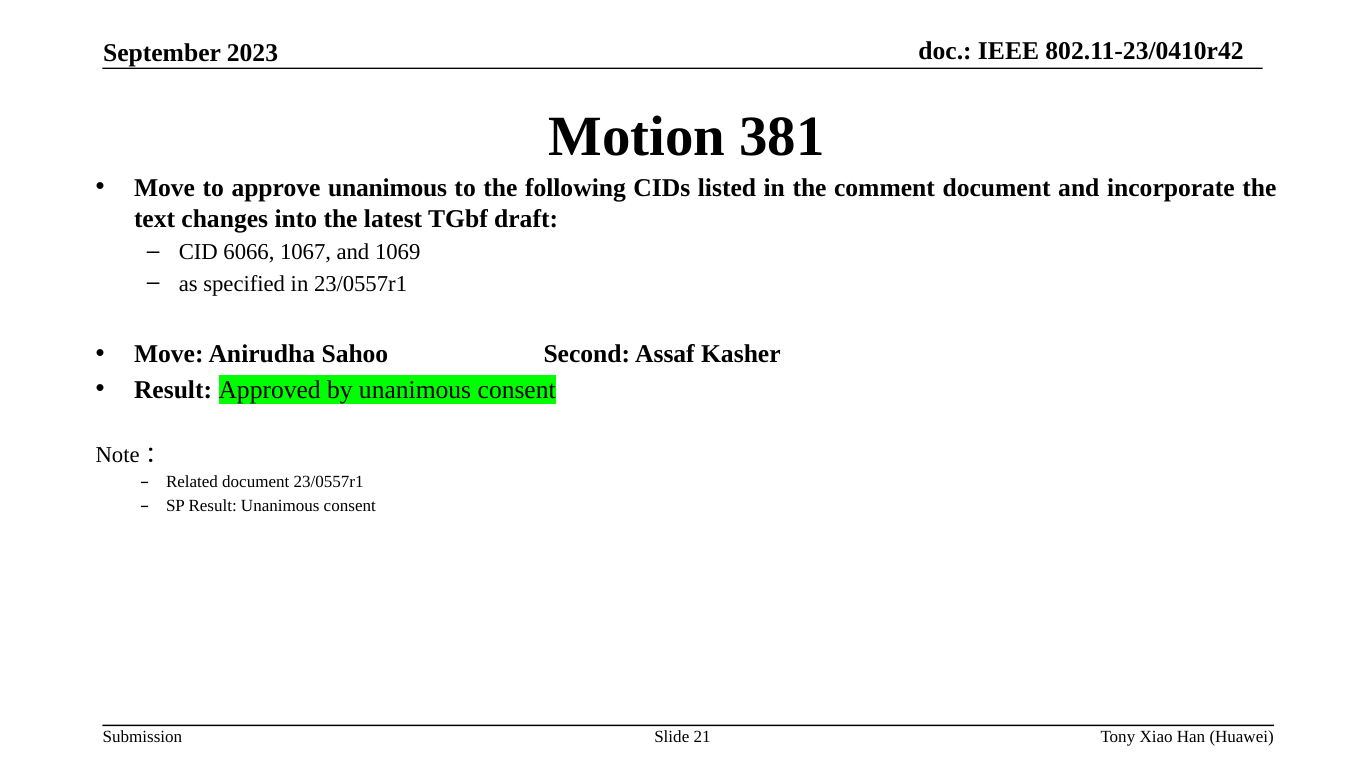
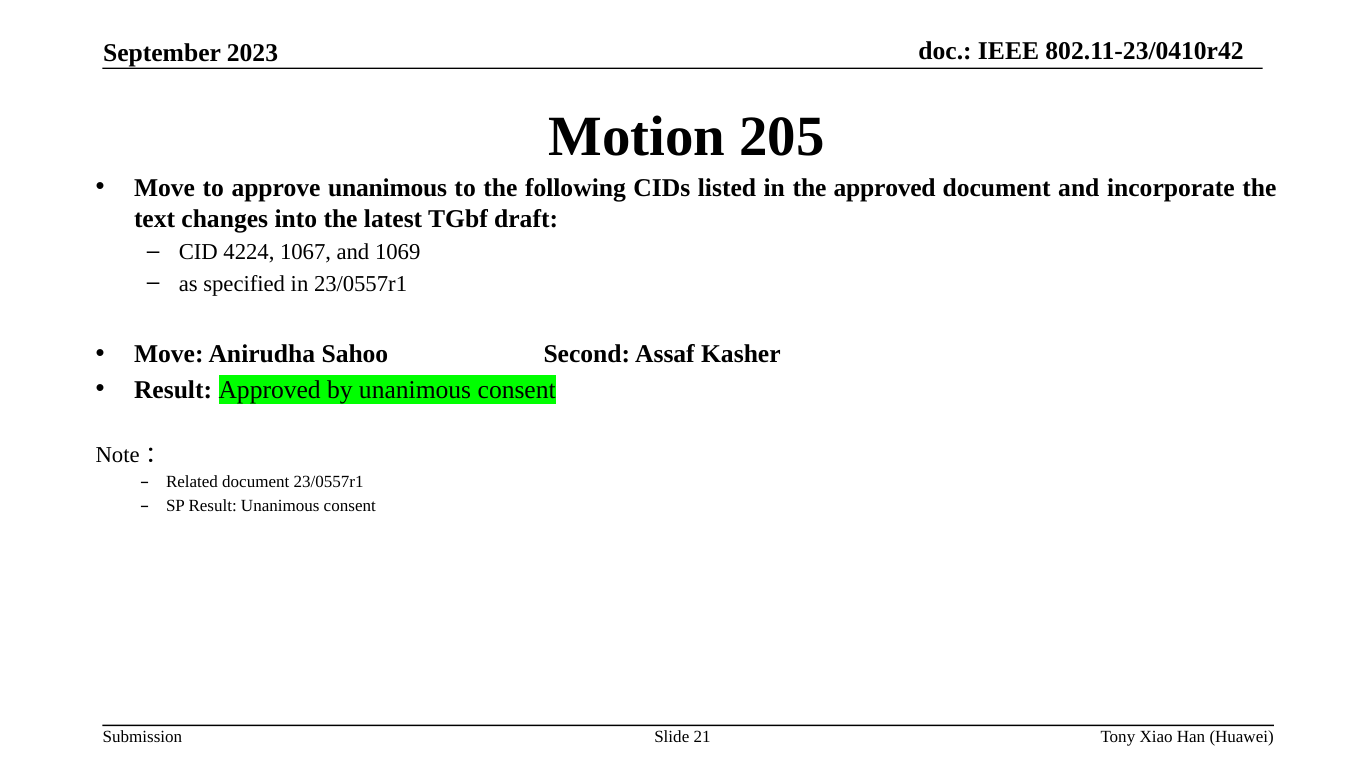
381: 381 -> 205 (782, 137)
the comment: comment -> approved (885, 188)
6066: 6066 -> 4224 (249, 252)
